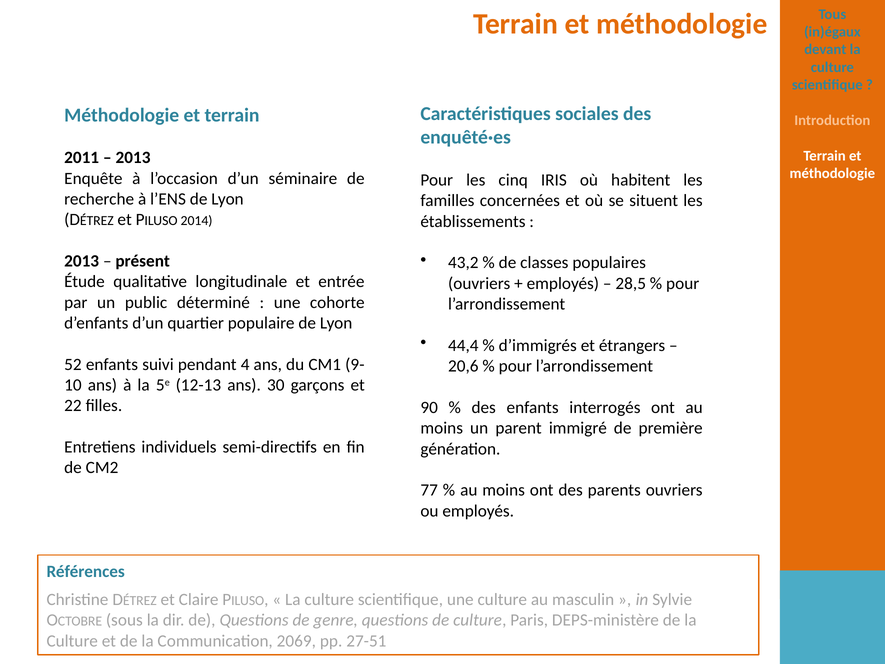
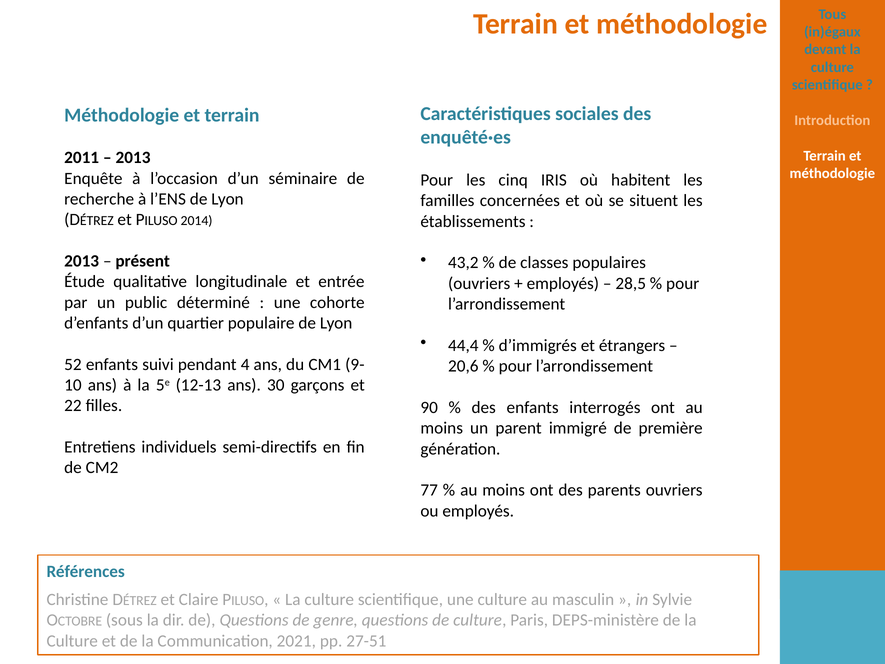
2069: 2069 -> 2021 (296, 641)
